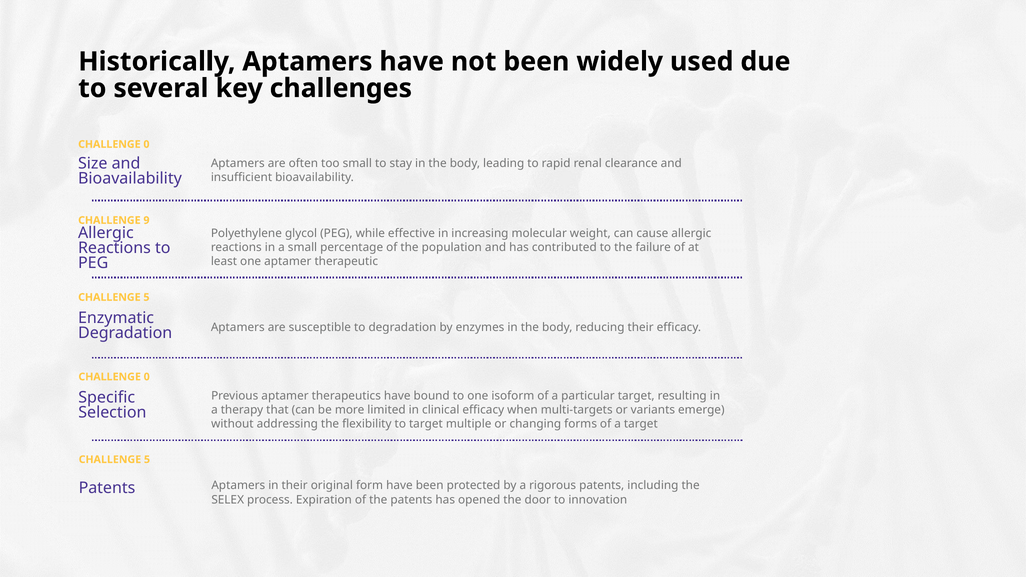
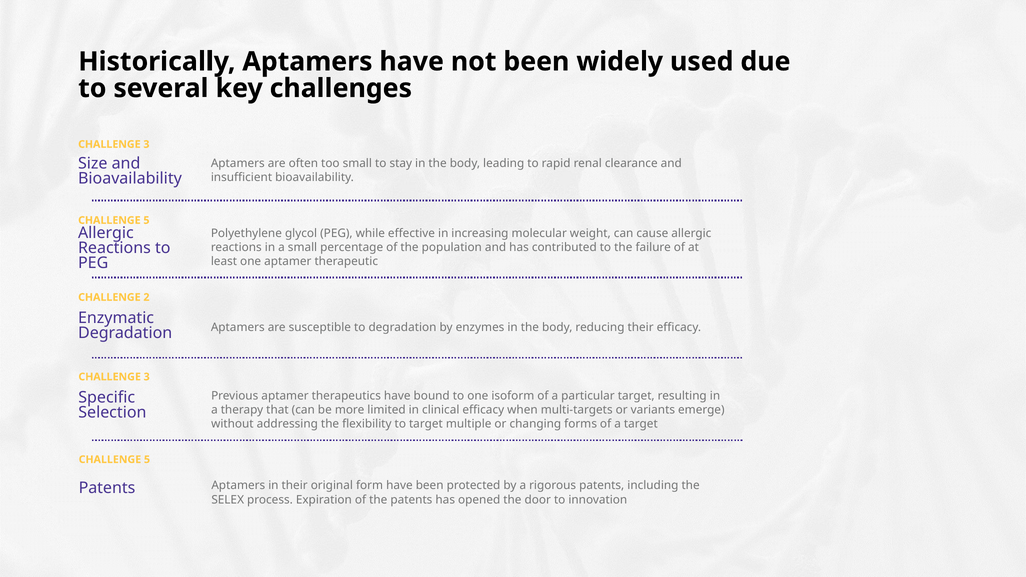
0: 0 -> 3 (146, 144)
9: 9 -> 5 (146, 220)
5: 5 -> 2 (146, 297)
0: 0 -> 3 (147, 377)
